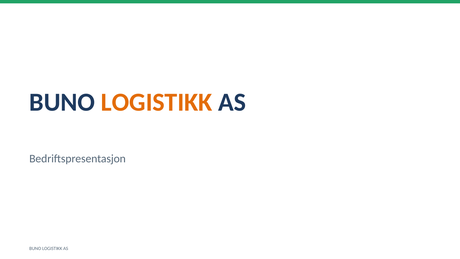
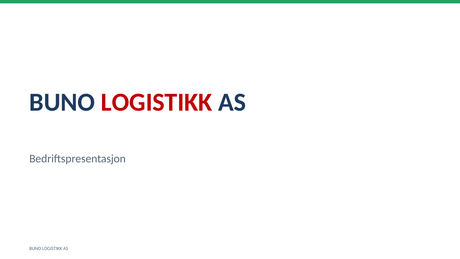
LOGISTIKK colour: orange -> red (157, 102)
